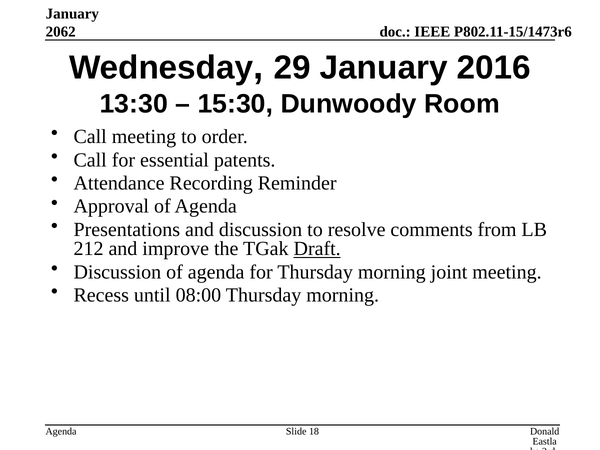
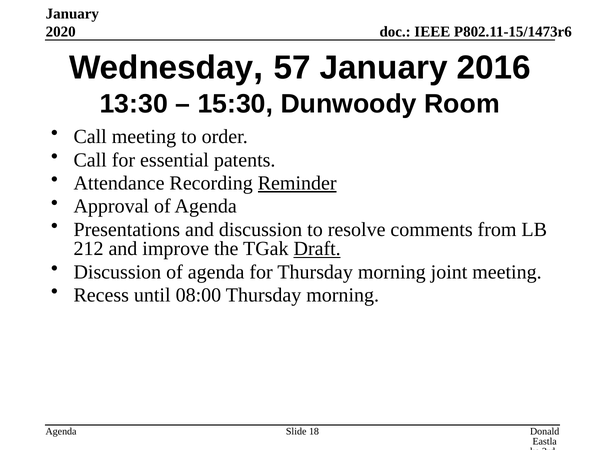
2062: 2062 -> 2020 (61, 32)
29: 29 -> 57 (292, 68)
Reminder underline: none -> present (297, 183)
